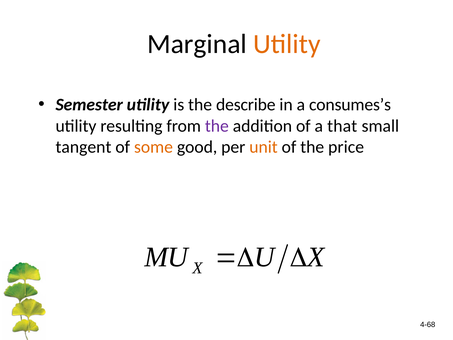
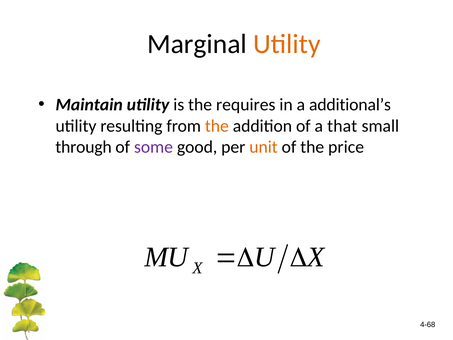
Semester: Semester -> Maintain (89, 105)
describe: describe -> requires (246, 105)
consumes’s: consumes’s -> additional’s (350, 105)
the colour: purple -> orange (217, 126)
tangent: tangent -> through (84, 147)
some colour: orange -> purple (153, 147)
